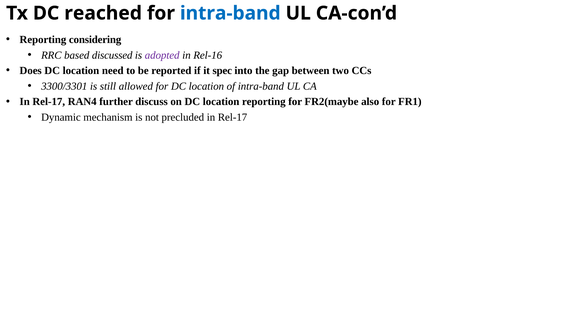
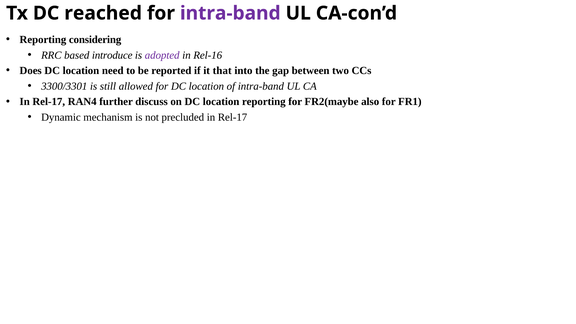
intra-band colour: blue -> purple (230, 13)
discussed: discussed -> introduce (112, 55)
spec: spec -> that (222, 71)
